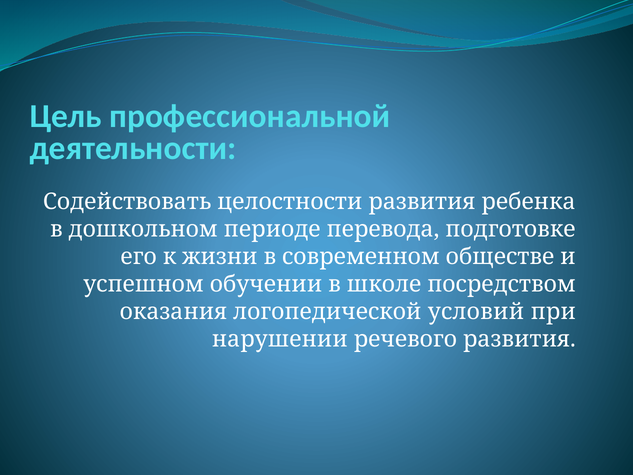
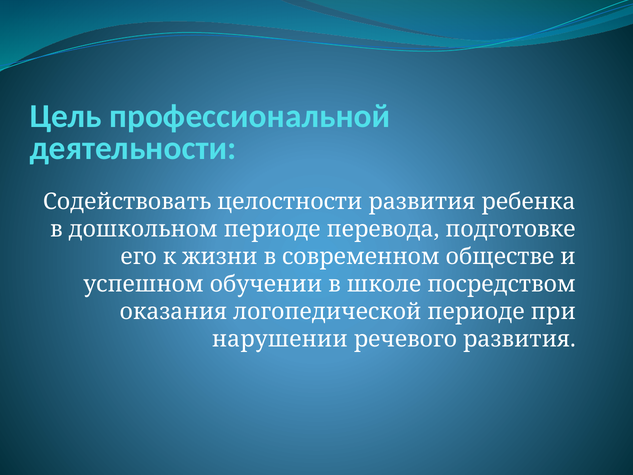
логопедической условий: условий -> периоде (476, 311)
